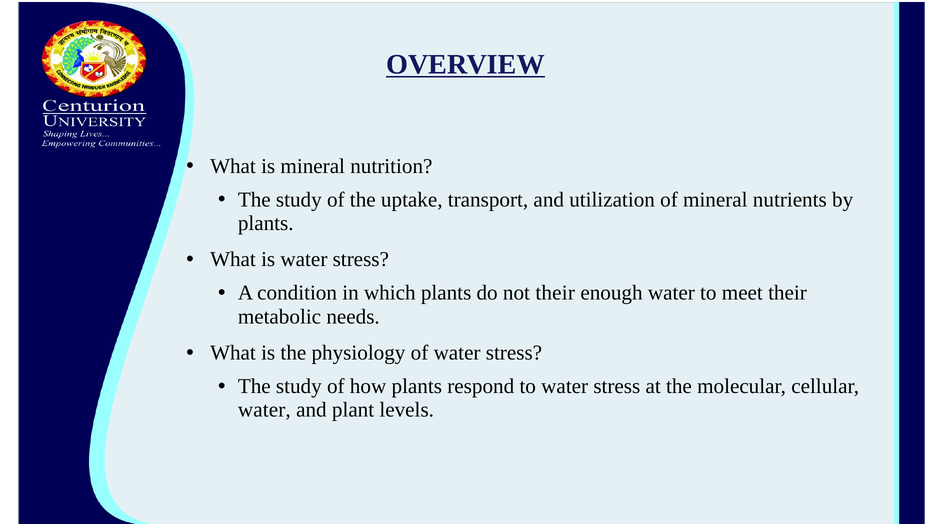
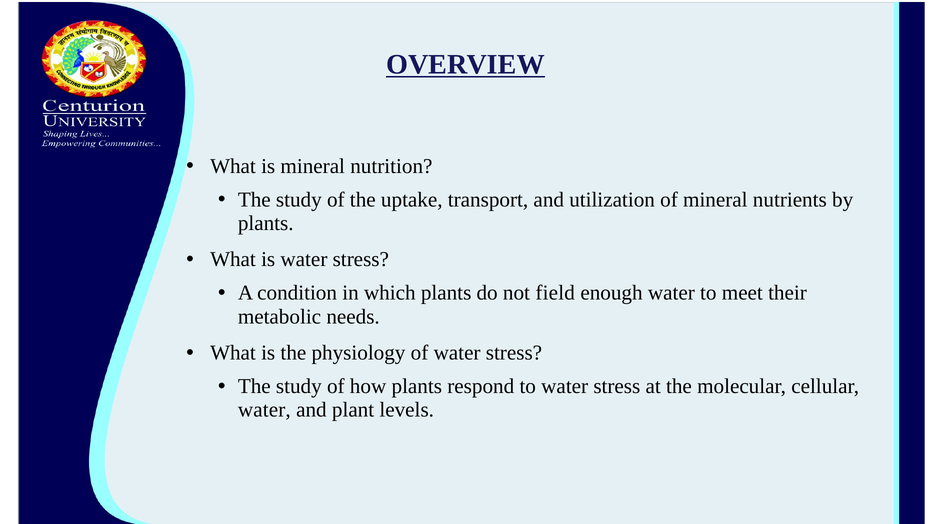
not their: their -> field (555, 293)
